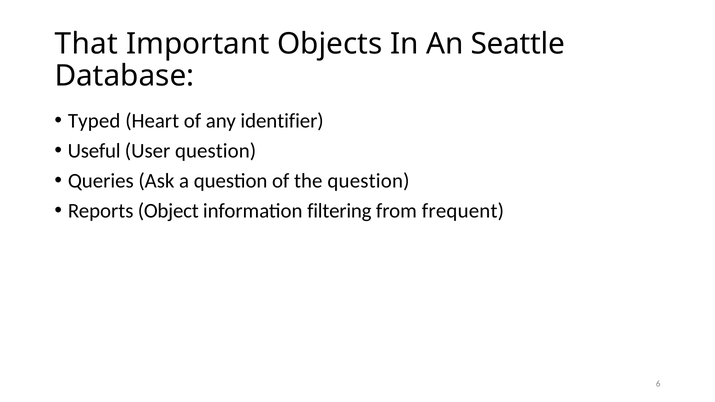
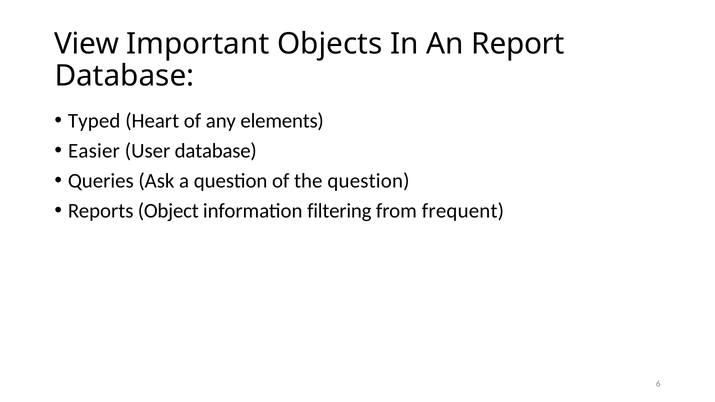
That: That -> View (87, 44)
Seattle: Seattle -> Report (518, 44)
identifier: identifier -> elements (282, 121)
Useful: Useful -> Easier (94, 151)
User question: question -> database (216, 151)
